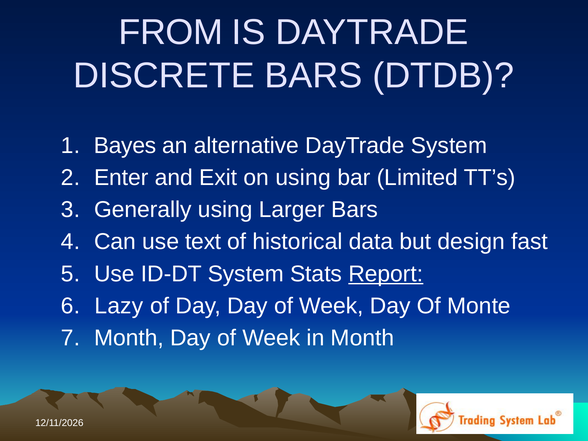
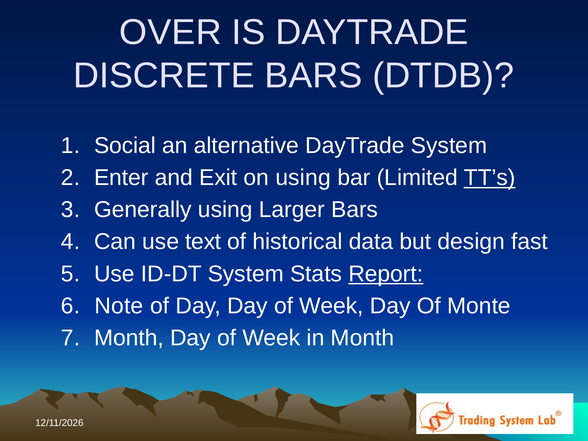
FROM: FROM -> OVER (170, 32)
Bayes: Bayes -> Social (125, 146)
TT’s underline: none -> present (490, 178)
Lazy: Lazy -> Note (119, 306)
